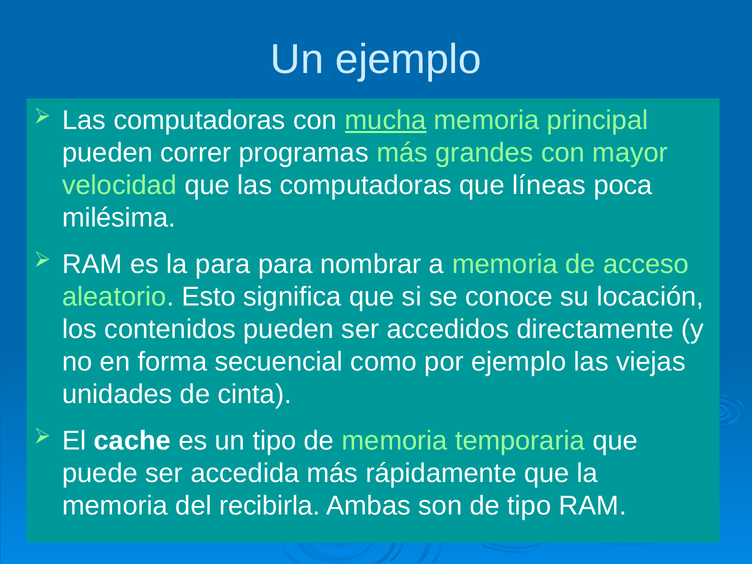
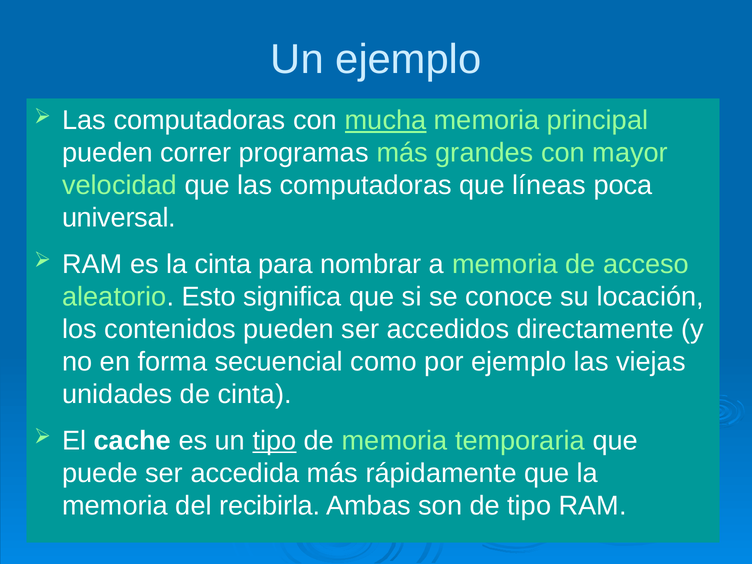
milésima: milésima -> universal (119, 218)
la para: para -> cinta (223, 264)
tipo underline: none -> present (274, 441)
